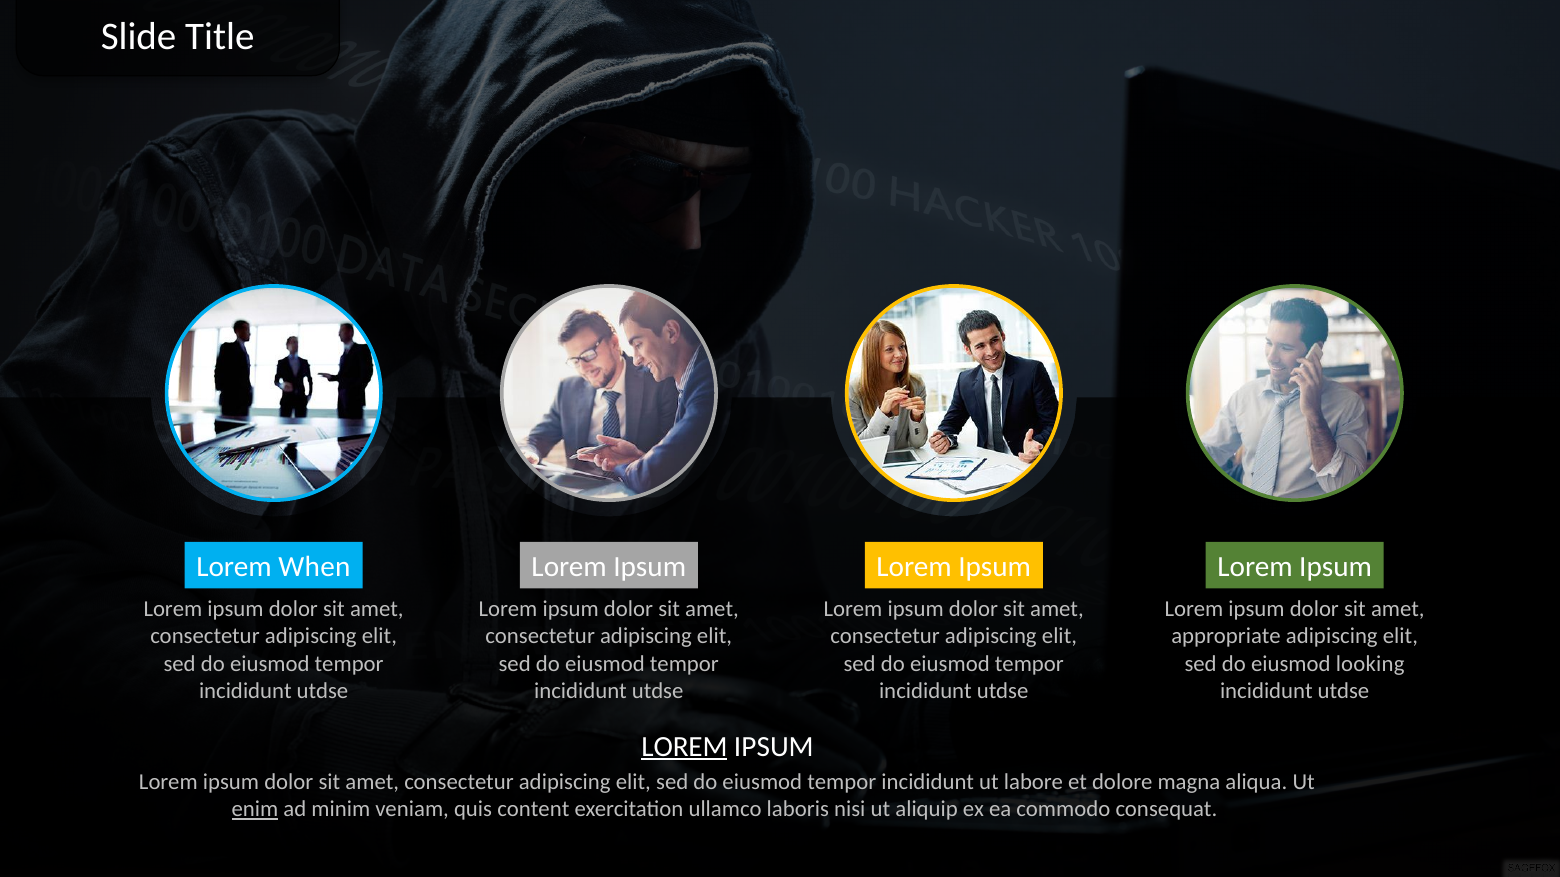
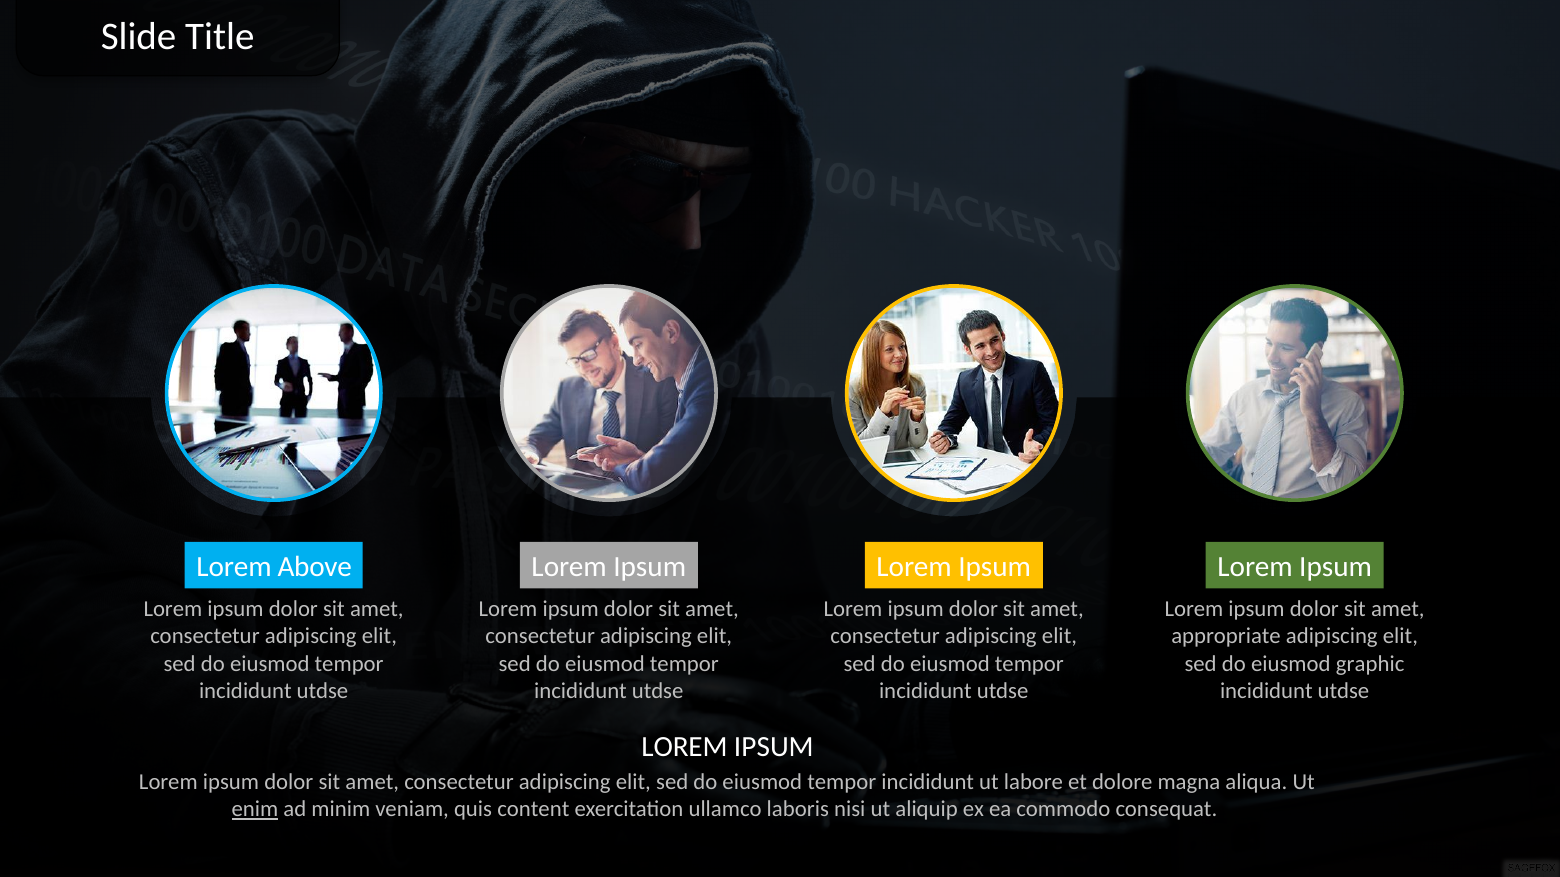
When: When -> Above (315, 567)
looking: looking -> graphic (1370, 664)
LOREM underline: present -> none (684, 747)
